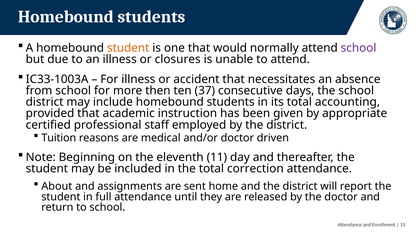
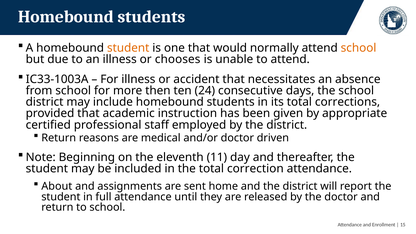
school colour: purple -> orange (359, 48)
closures: closures -> chooses (178, 59)
37: 37 -> 24 (205, 91)
accounting: accounting -> corrections (348, 102)
Tuition: Tuition -> Return (59, 138)
